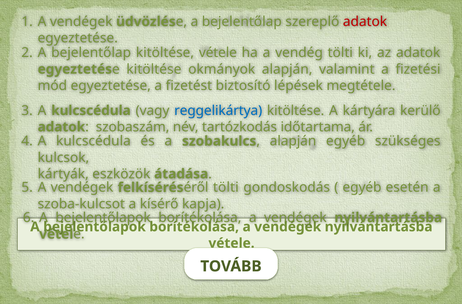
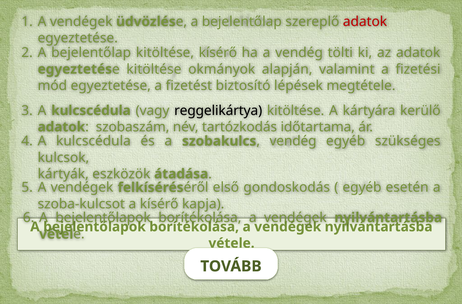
kitöltése vétele: vétele -> kísérő (218, 53)
reggelikártya colour: blue -> black (218, 111)
alapján: alapján -> vendég (293, 141)
tölti: tölti -> első (226, 188)
